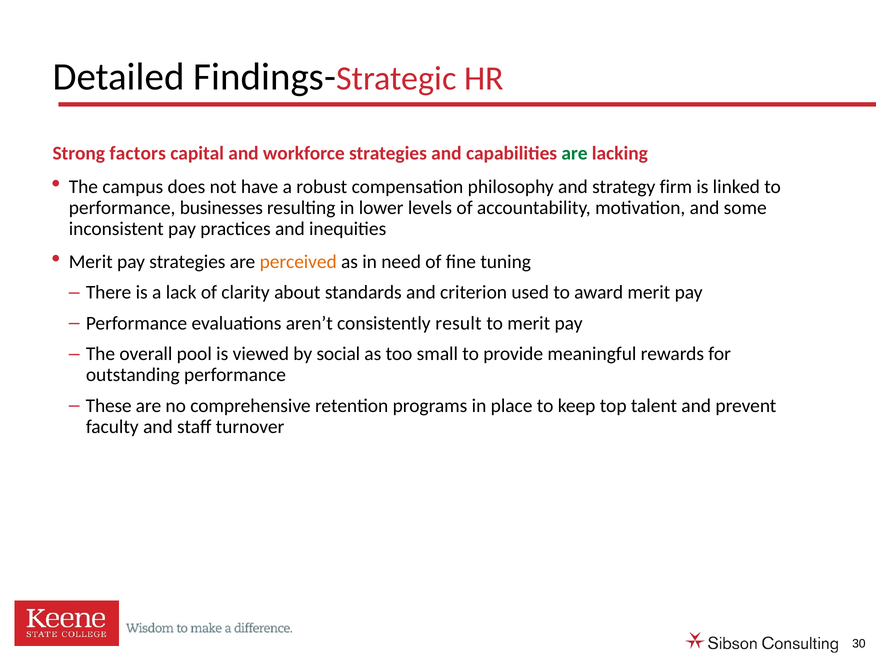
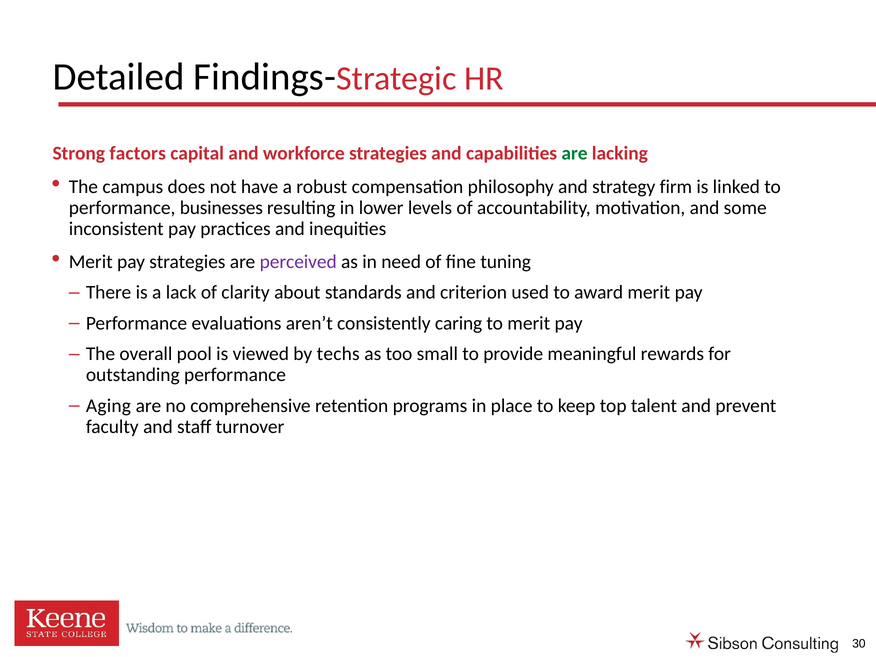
perceived colour: orange -> purple (298, 262)
result: result -> caring (459, 323)
social: social -> techs (338, 354)
These: These -> Aging (108, 406)
